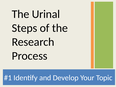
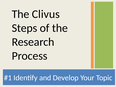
Urinal: Urinal -> Clivus (46, 14)
